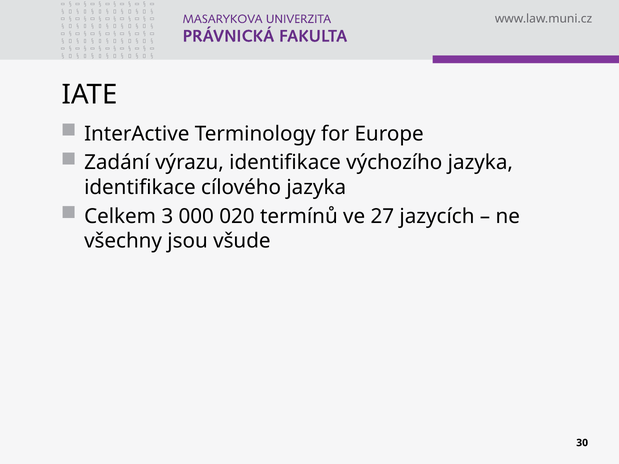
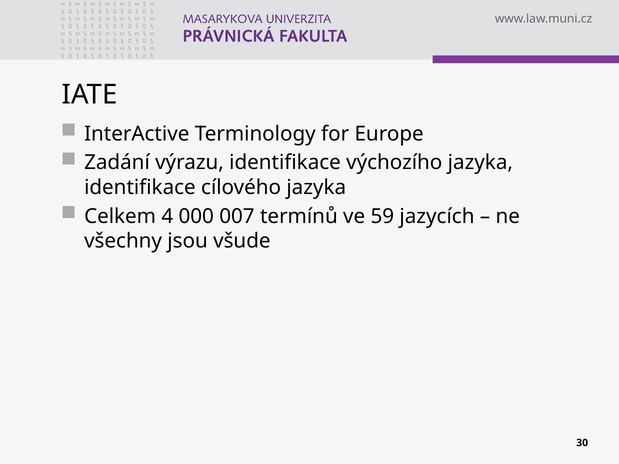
3: 3 -> 4 (167, 216)
020: 020 -> 007 (237, 216)
27: 27 -> 59 (382, 216)
